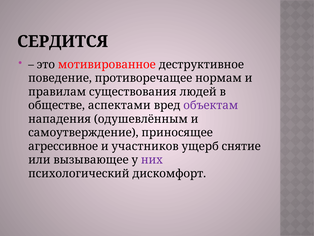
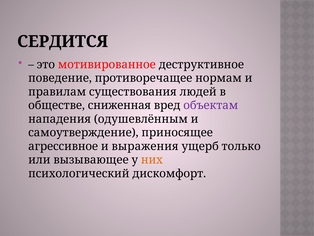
аспектами: аспектами -> сниженная (119, 105)
участников: участников -> выражения (145, 146)
снятие: снятие -> только (241, 146)
них colour: purple -> orange (152, 160)
